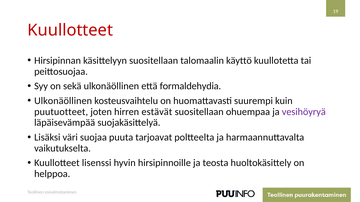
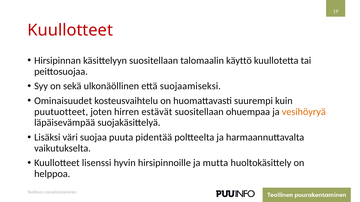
formaldehydia: formaldehydia -> suojaamiseksi (190, 86)
Ulkonäöllinen: Ulkonäöllinen -> Ominaisuudet (63, 101)
vesihöyryä colour: purple -> orange (304, 112)
tarjoavat: tarjoavat -> pidentää (154, 138)
teosta: teosta -> mutta (215, 163)
